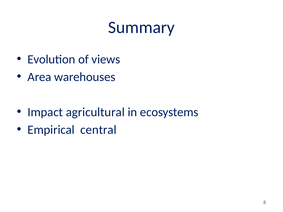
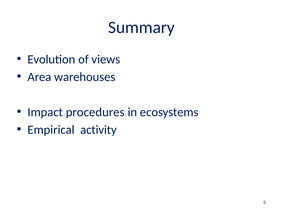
agricultural: agricultural -> procedures (95, 112)
central: central -> activity (99, 130)
